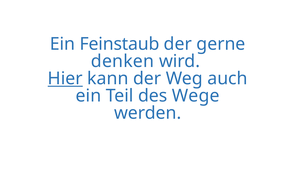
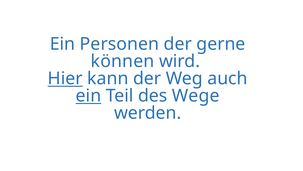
Feinstaub: Feinstaub -> Personen (119, 44)
denken: denken -> können (123, 61)
ein underline: none -> present (88, 96)
